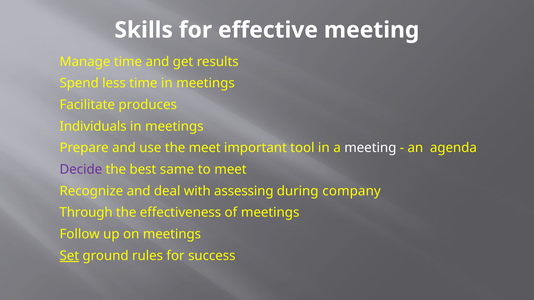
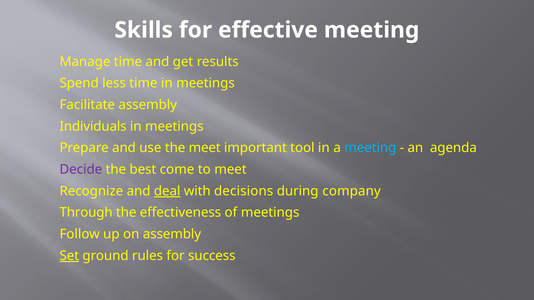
Facilitate produces: produces -> assembly (148, 105)
meeting colour: white -> light blue (370, 148)
same: same -> come (177, 170)
deal underline: none -> present (167, 191)
assessing: assessing -> decisions (244, 191)
on meetings: meetings -> assembly (172, 234)
